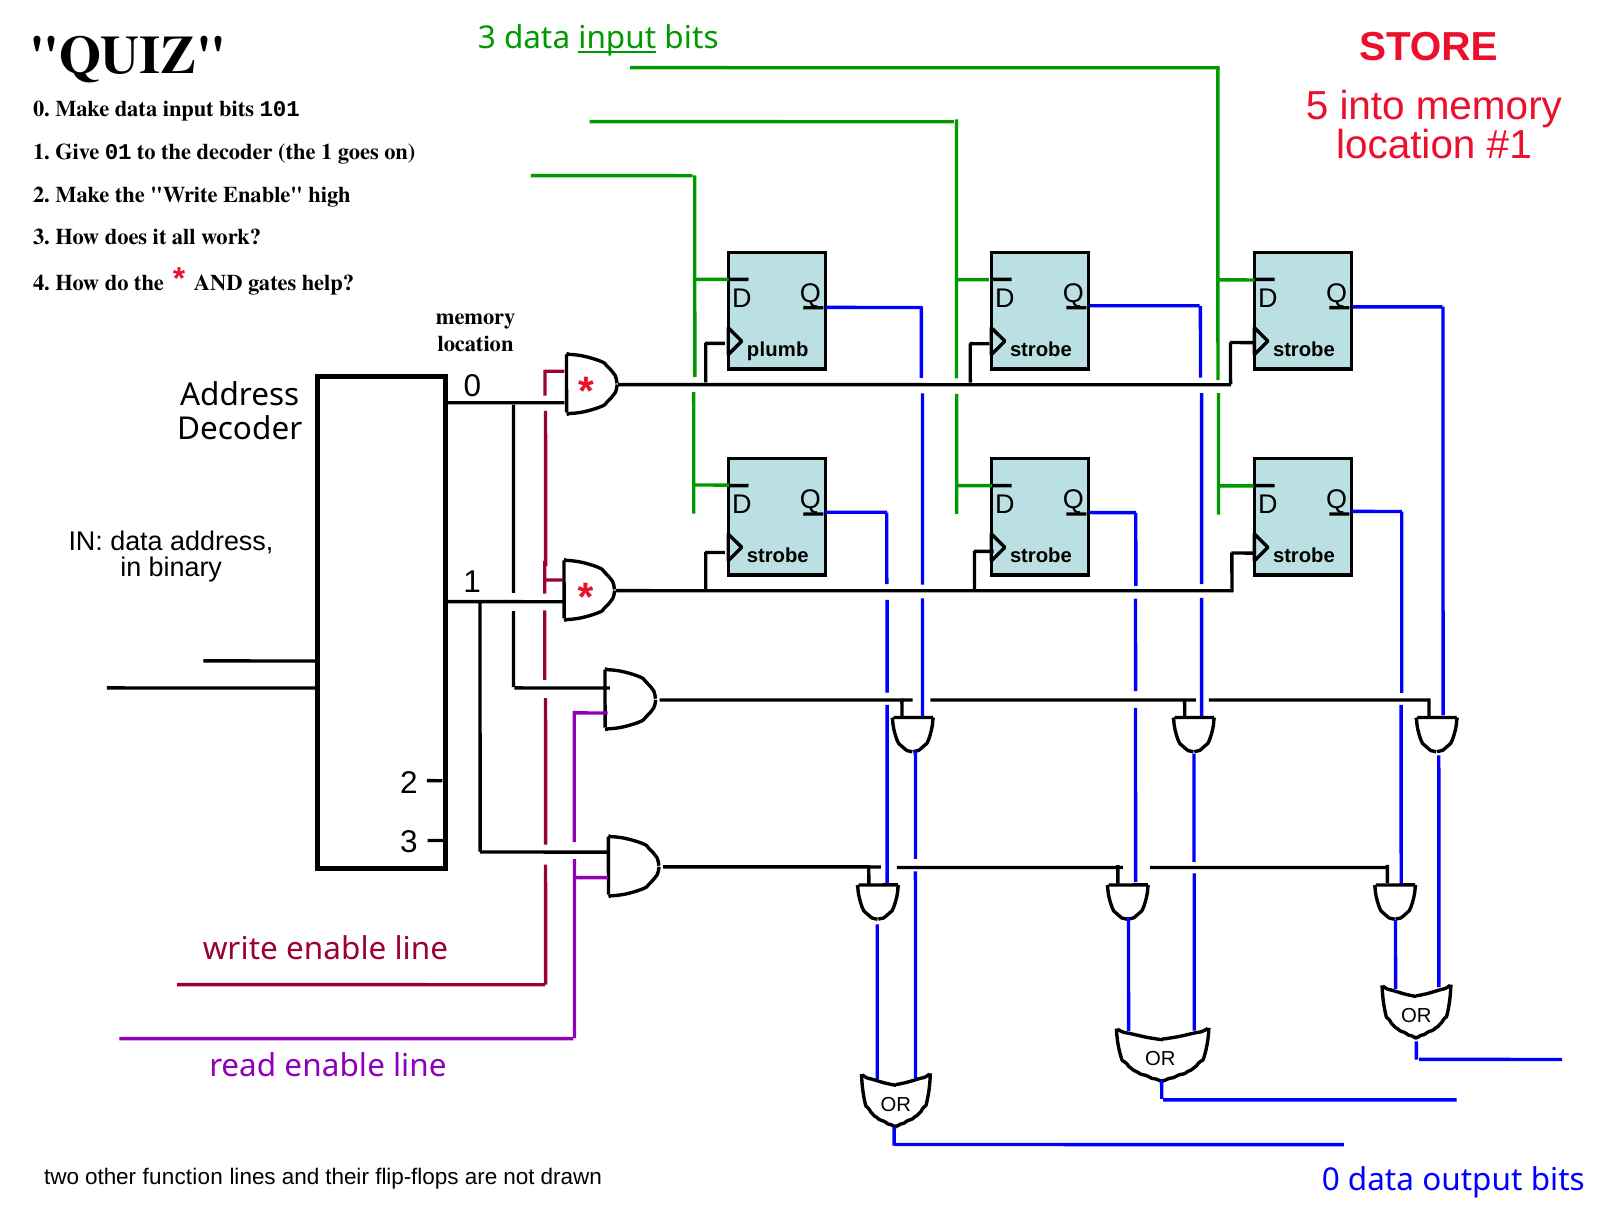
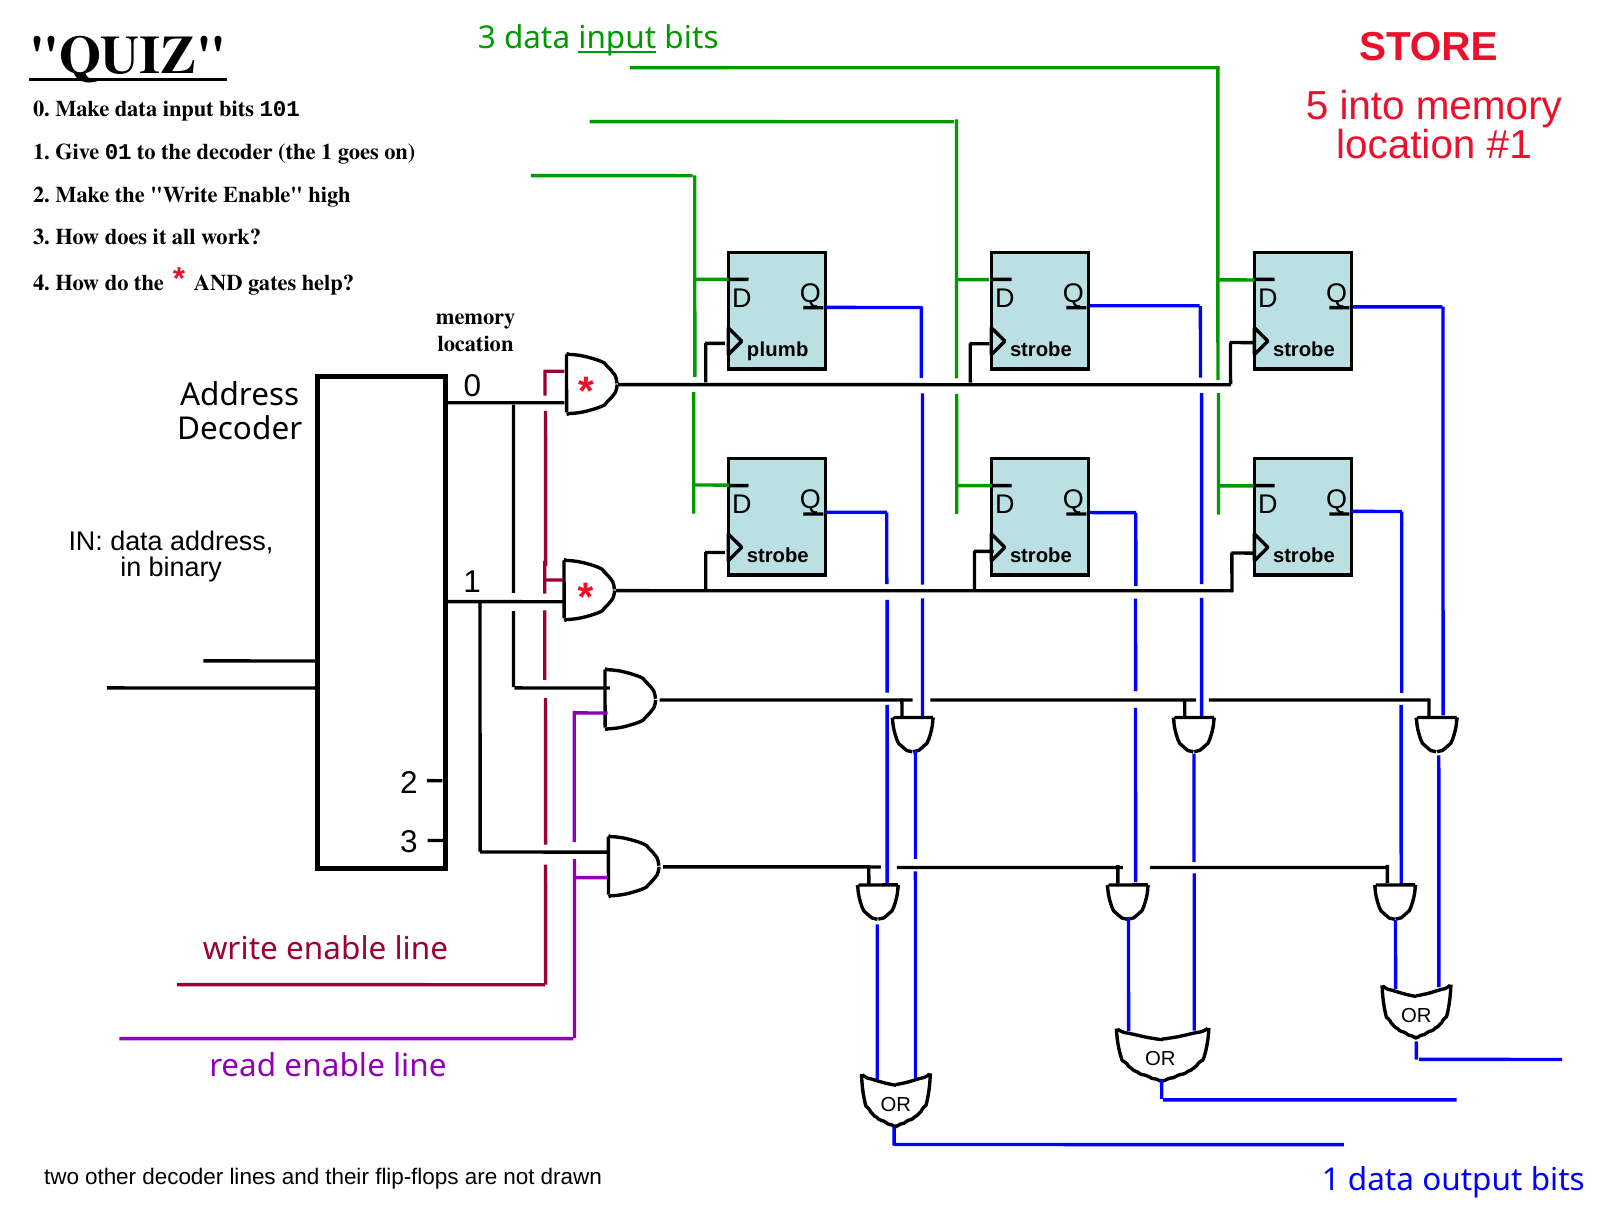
QUIZ underline: none -> present (128, 56)
other function: function -> decoder (183, 1177)
drawn 0: 0 -> 1 (1331, 1181)
